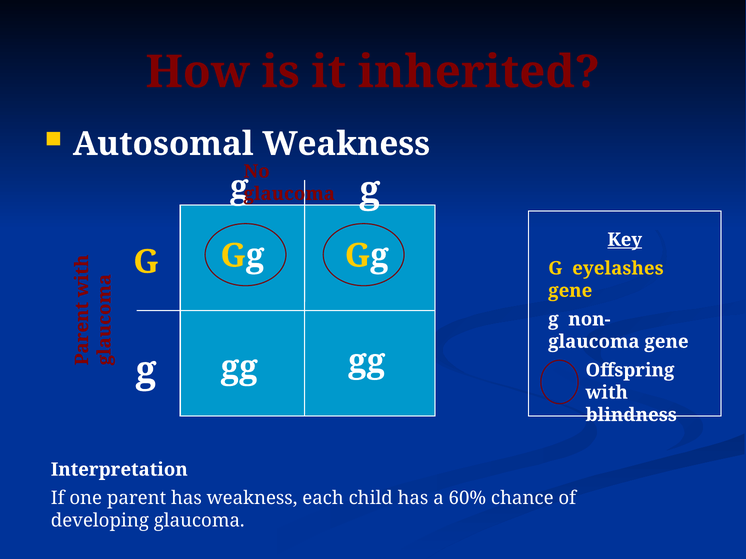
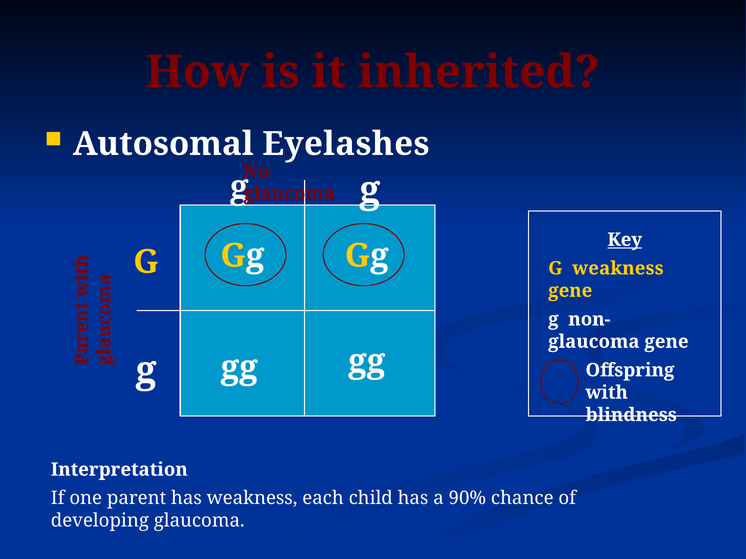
Autosomal Weakness: Weakness -> Eyelashes (346, 144)
G eyelashes: eyelashes -> weakness (618, 269)
60%: 60% -> 90% (467, 499)
